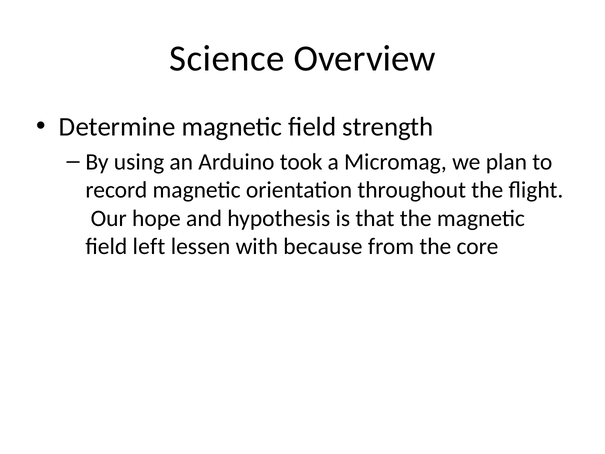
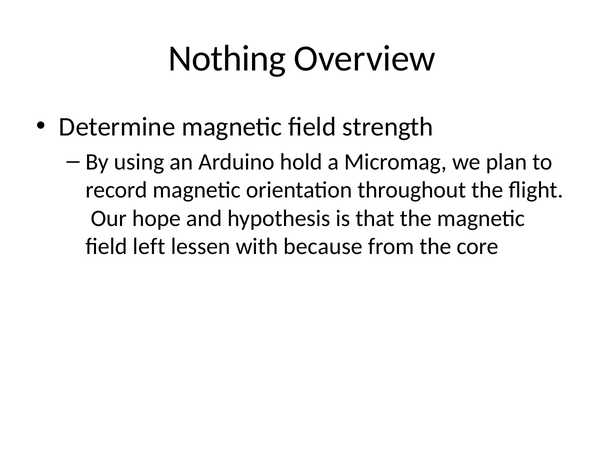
Science: Science -> Nothing (227, 59)
took: took -> hold (301, 162)
